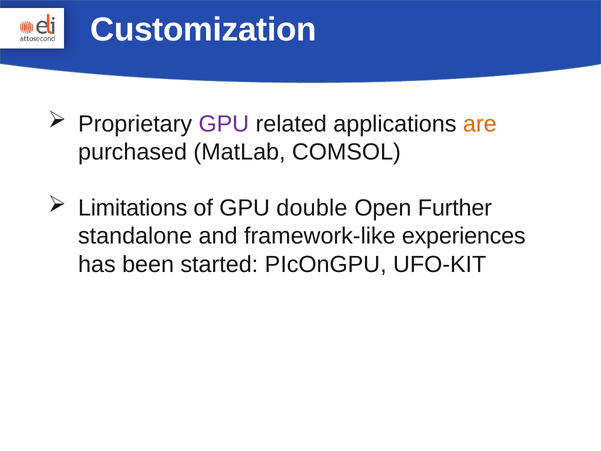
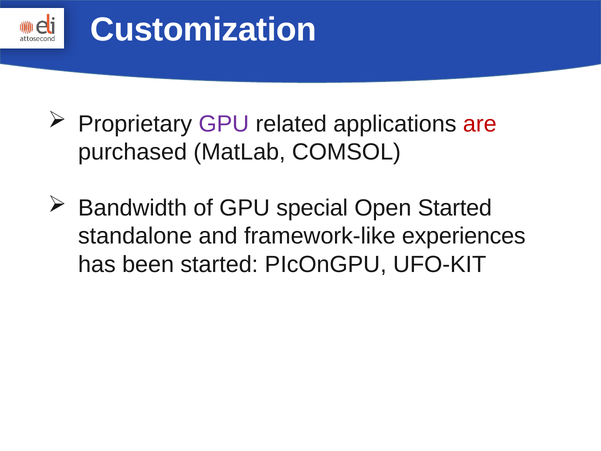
are colour: orange -> red (480, 124)
Limitations: Limitations -> Bandwidth (133, 208)
double: double -> special (312, 208)
Open Further: Further -> Started (455, 208)
